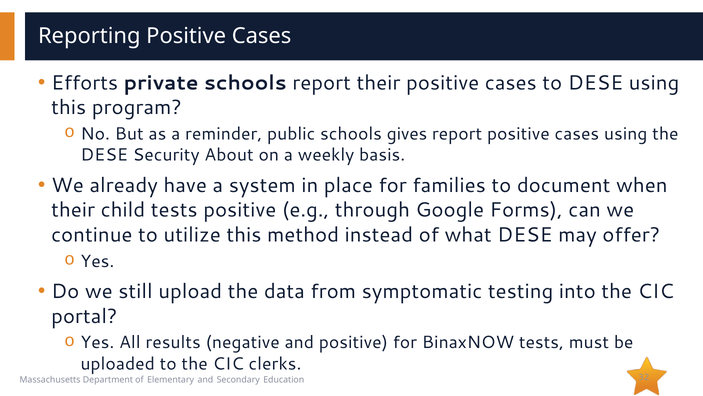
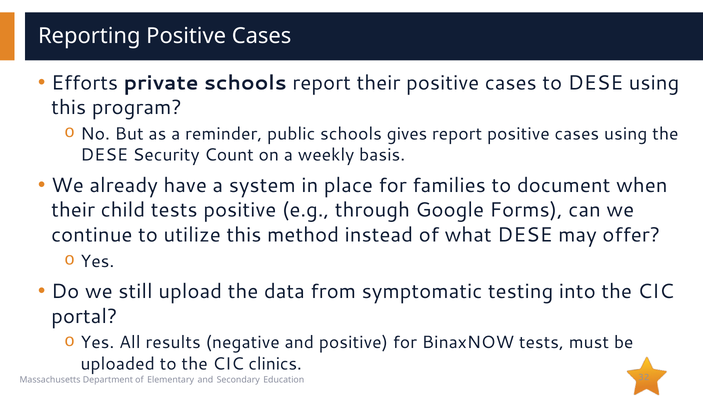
About: About -> Count (229, 155)
clerks: clerks -> clinics (275, 363)
